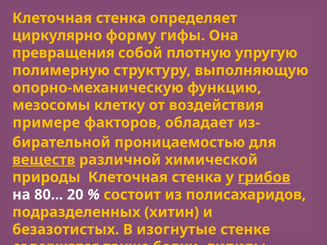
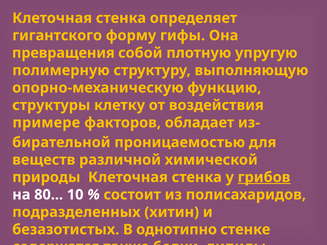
циркулярно: циркулярно -> гигантского (57, 36)
мезосомы: мезосомы -> структуры (51, 105)
веществ underline: present -> none (44, 160)
20: 20 -> 10 (75, 195)
изогнутые: изогнутые -> однотипно (177, 230)
